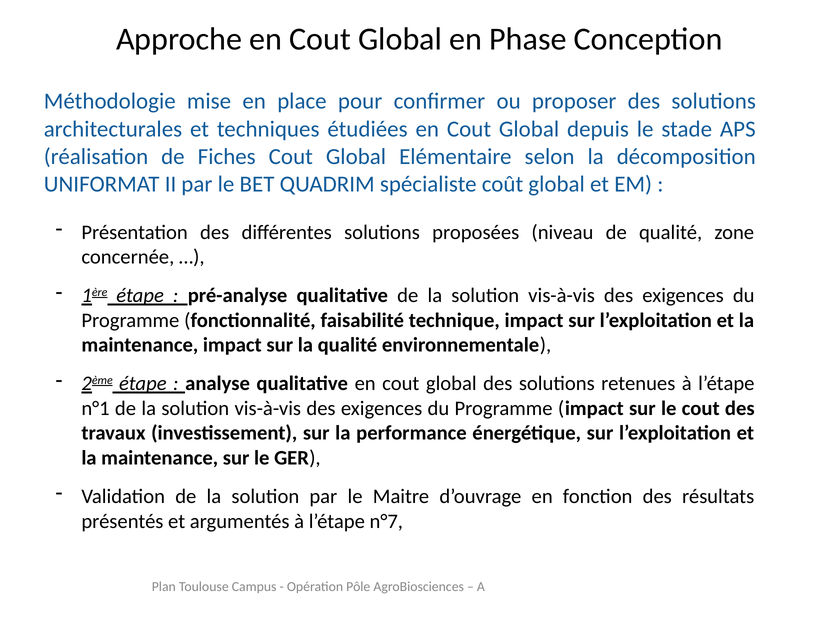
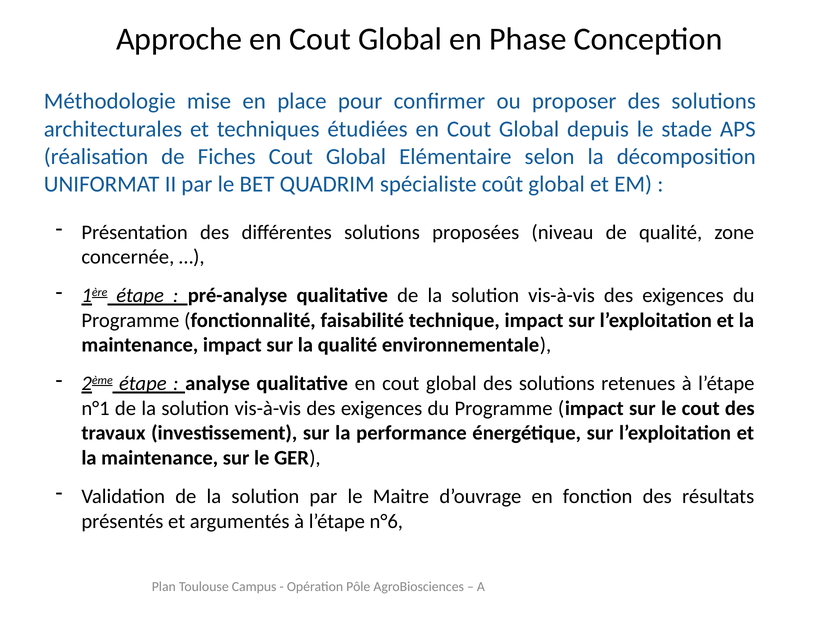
n°7: n°7 -> n°6 (386, 522)
